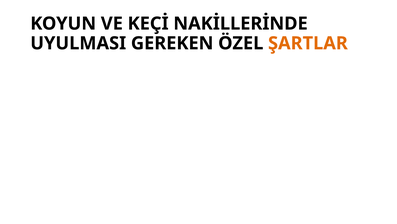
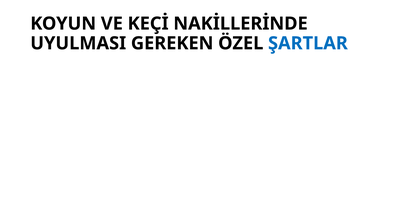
ŞARTLAR colour: orange -> blue (308, 43)
